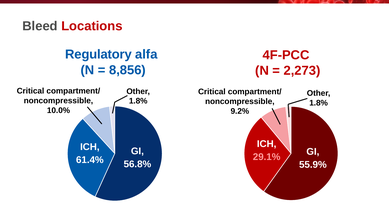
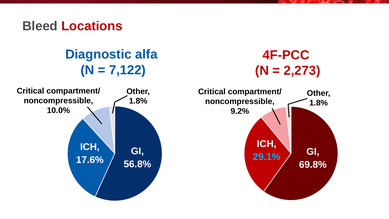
Regulatory: Regulatory -> Diagnostic (98, 54)
8,856: 8,856 -> 7,122 (127, 70)
29.1% colour: pink -> light blue (267, 157)
61.4%: 61.4% -> 17.6% (90, 160)
55.9%: 55.9% -> 69.8% (313, 164)
